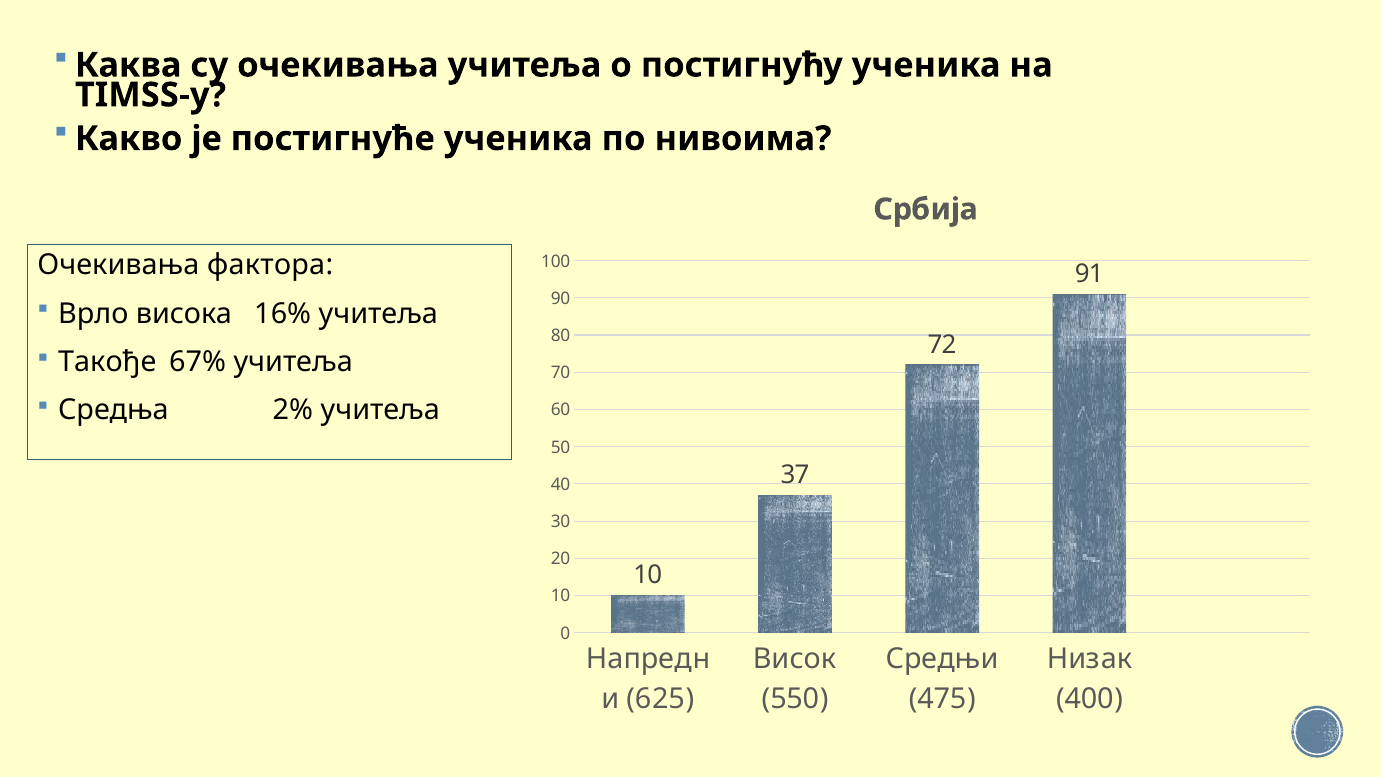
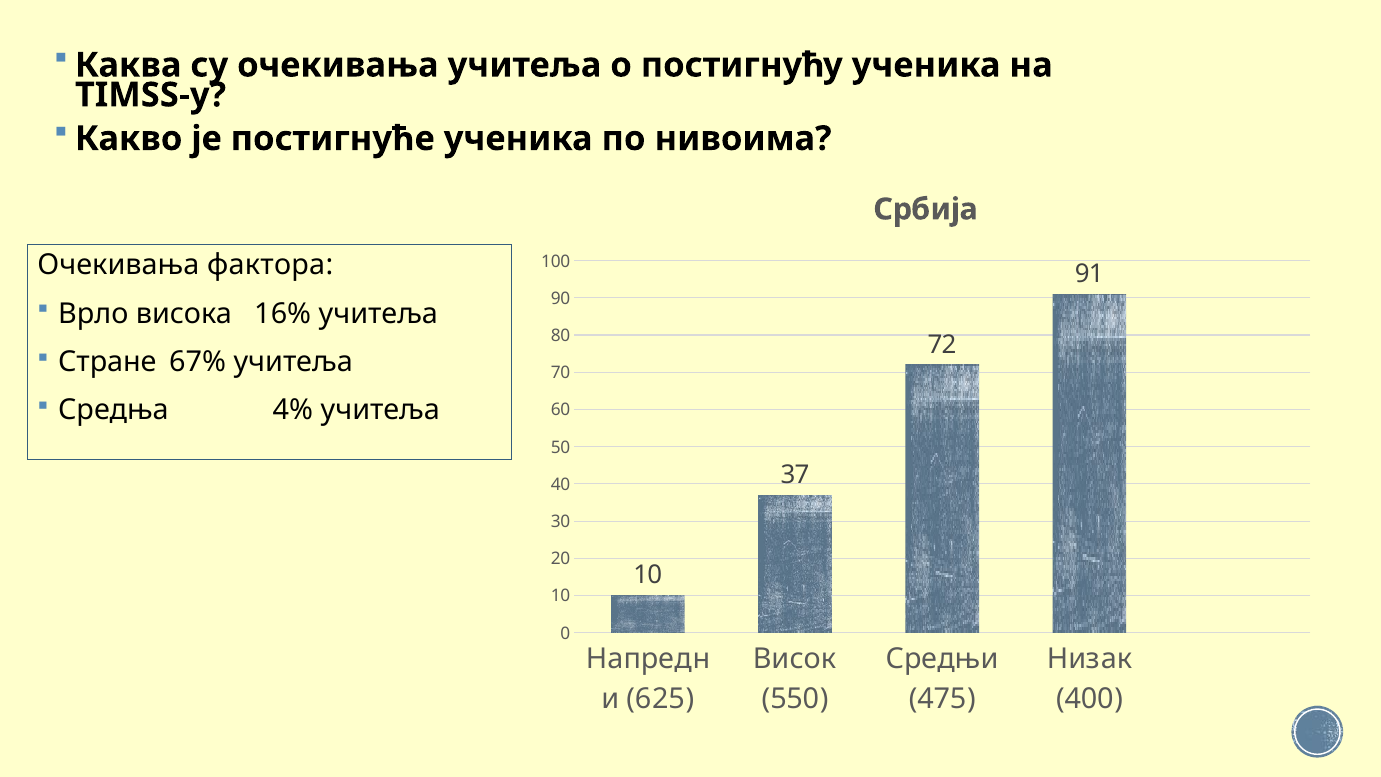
Такође: Такође -> Стране (107, 362)
2%: 2% -> 4% (293, 410)
